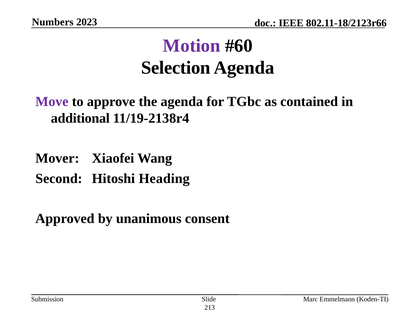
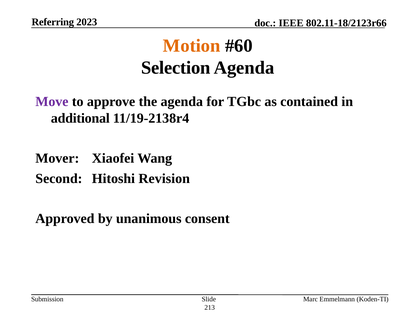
Numbers: Numbers -> Referring (53, 22)
Motion colour: purple -> orange (192, 46)
Heading: Heading -> Revision (164, 178)
